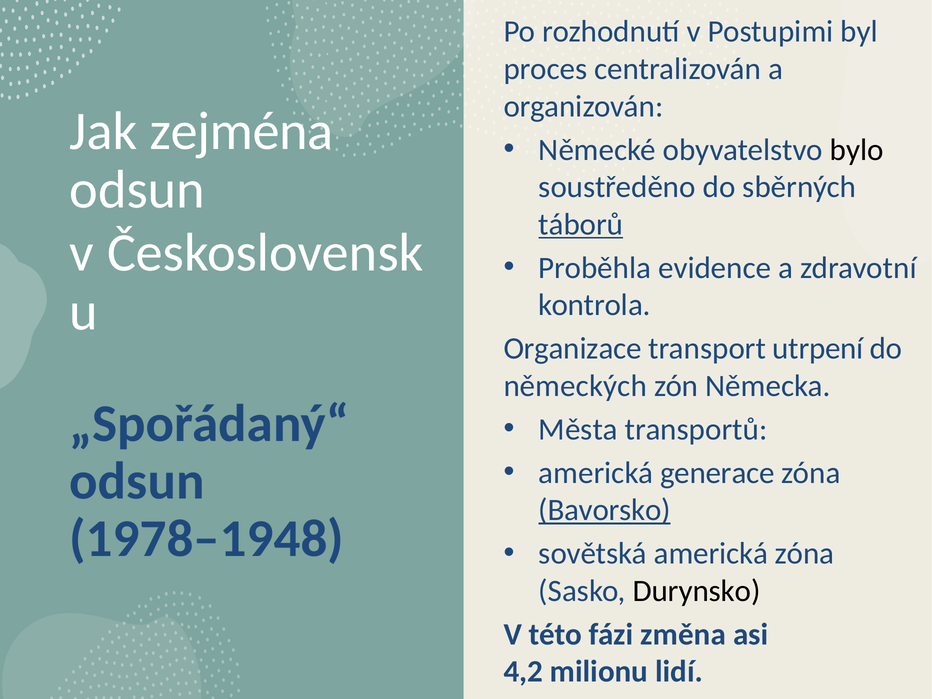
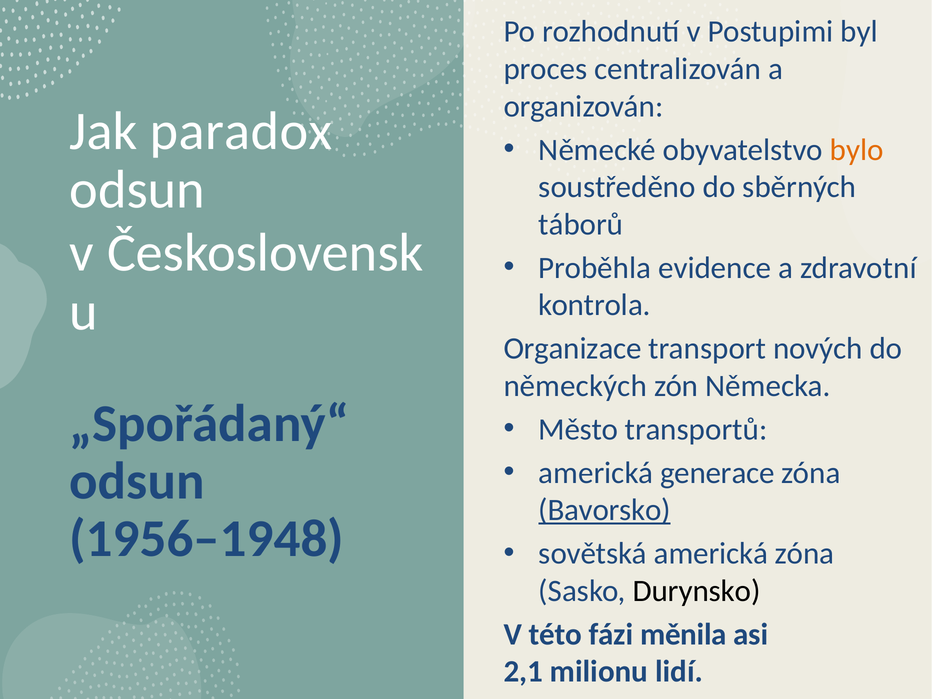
zejména: zejména -> paradox (241, 131)
bylo colour: black -> orange (857, 150)
táborů underline: present -> none (581, 224)
utrpení: utrpení -> nových (818, 349)
Města: Města -> Město (578, 429)
1978–1948: 1978–1948 -> 1956–1948 (207, 539)
změna: změna -> měnila (683, 634)
4,2: 4,2 -> 2,1 (523, 672)
